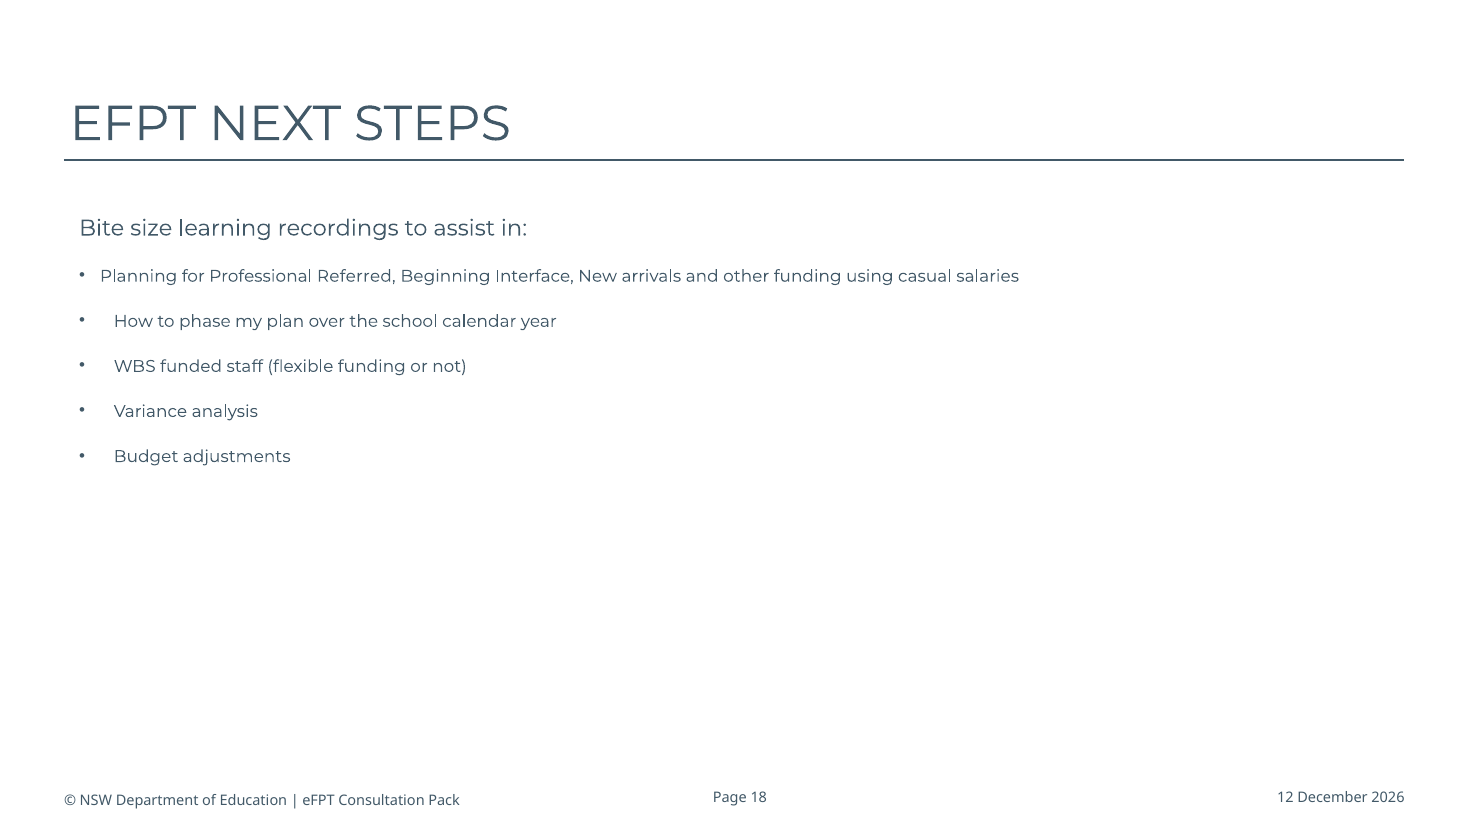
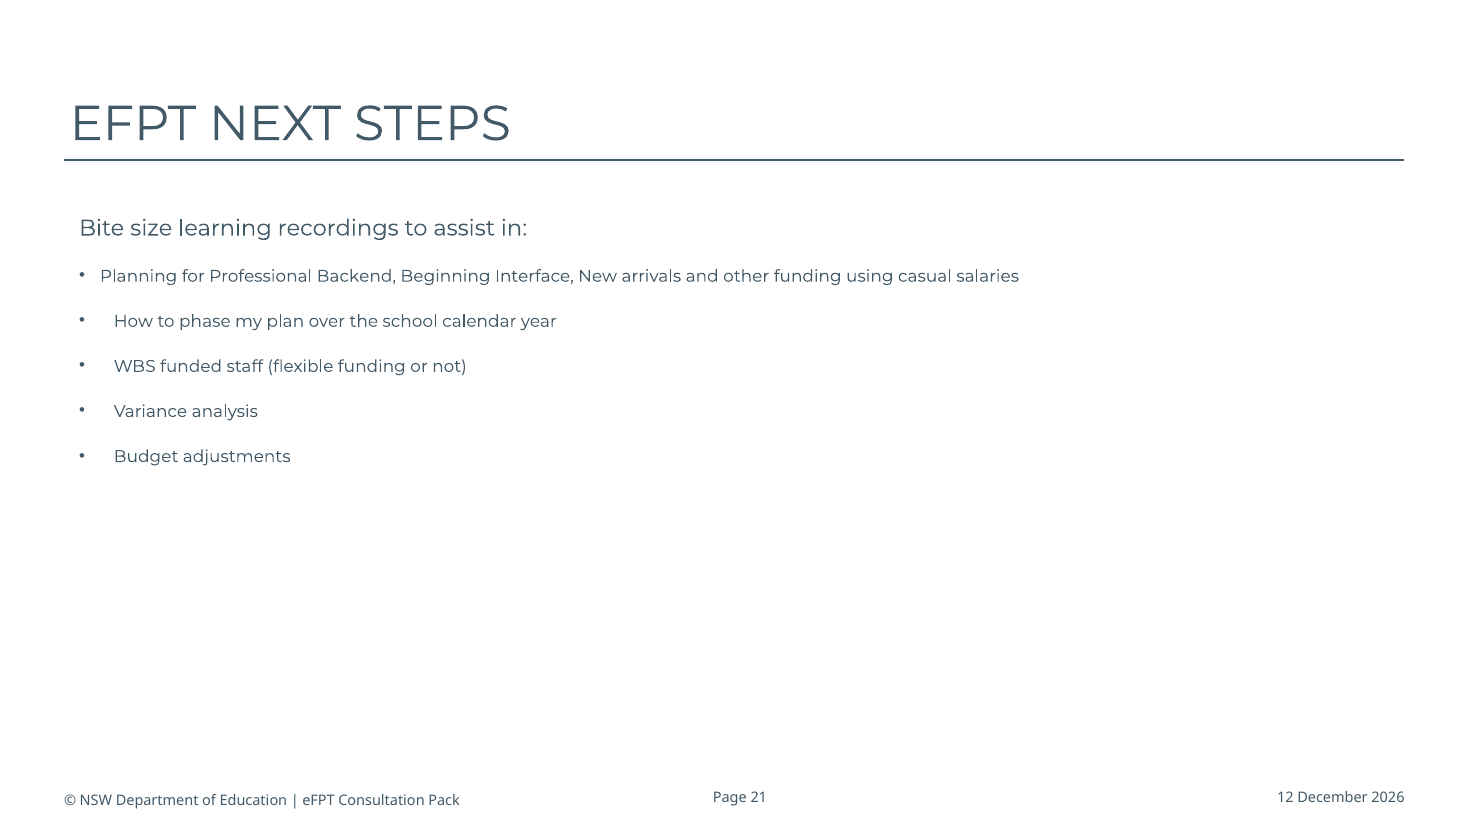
Referred: Referred -> Backend (356, 276)
18: 18 -> 21 (759, 798)
